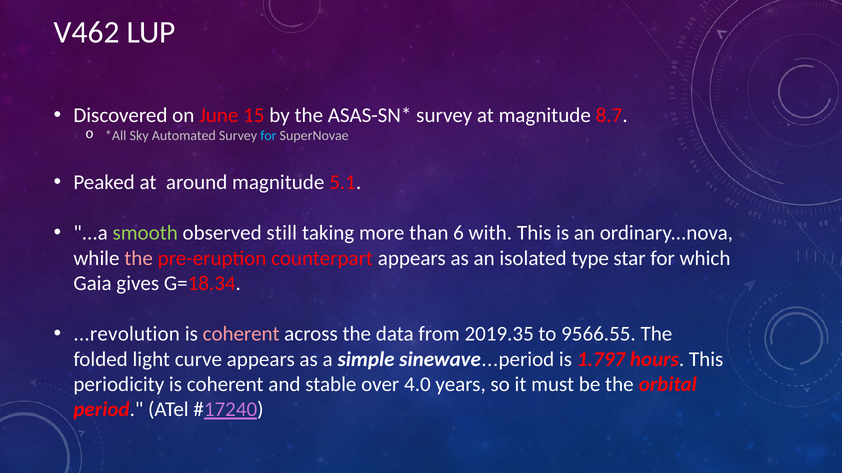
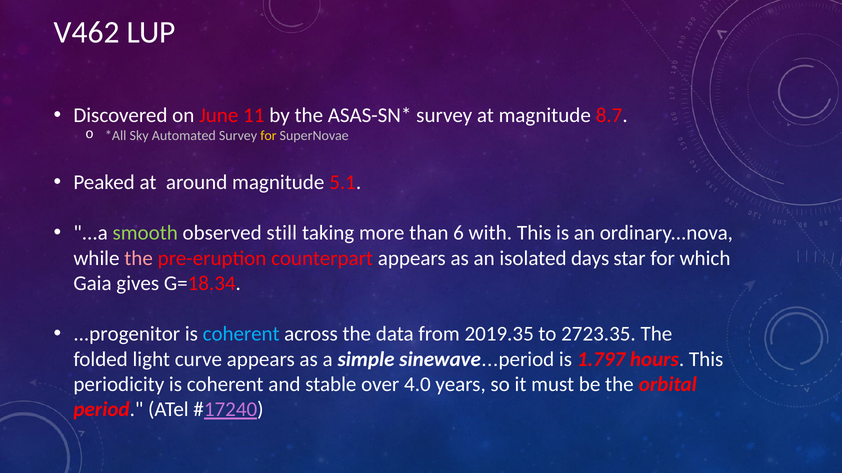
15: 15 -> 11 (254, 115)
for colour: light blue -> yellow (268, 136)
type: type -> days (590, 259)
...revolution: ...revolution -> ...progenitor (127, 334)
coherent colour: pink -> light blue (241, 334)
9566.55: 9566.55 -> 2723.35 (598, 334)
